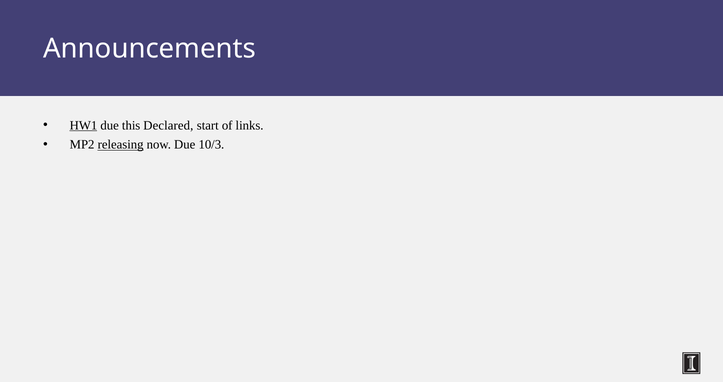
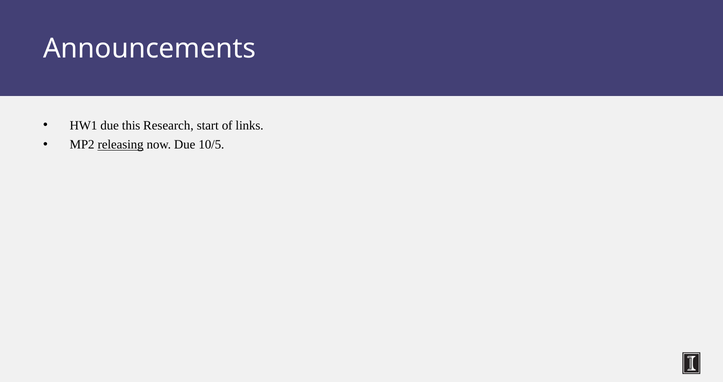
HW1 underline: present -> none (83, 125)
Declared: Declared -> Research (168, 125)
10/3: 10/3 -> 10/5 (211, 145)
